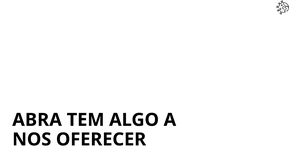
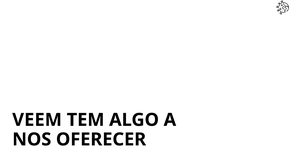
ABRA: ABRA -> VEEM (37, 120)
